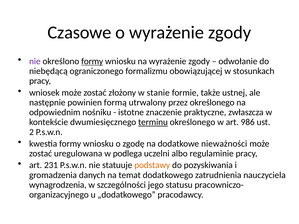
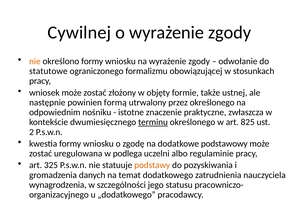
Czasowe: Czasowe -> Cywilnej (79, 33)
nie colour: purple -> orange (35, 61)
formy underline: present -> none (92, 61)
niebędącą: niebędącą -> statutowe (48, 71)
stanie: stanie -> objęty (158, 93)
986: 986 -> 825 (248, 122)
nieważności: nieważności -> podstawowy (224, 144)
231: 231 -> 325 (51, 165)
